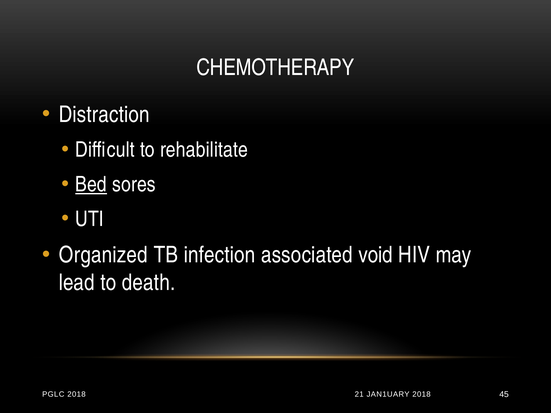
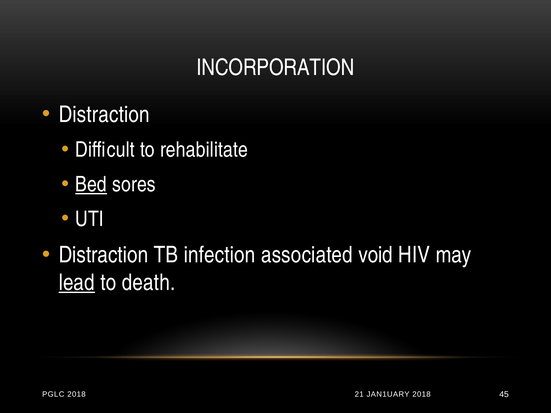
CHEMOTHERAPY: CHEMOTHERAPY -> INCORPORATION (275, 68)
Organized: Organized -> Distraction (103, 255)
lead underline: none -> present (77, 283)
